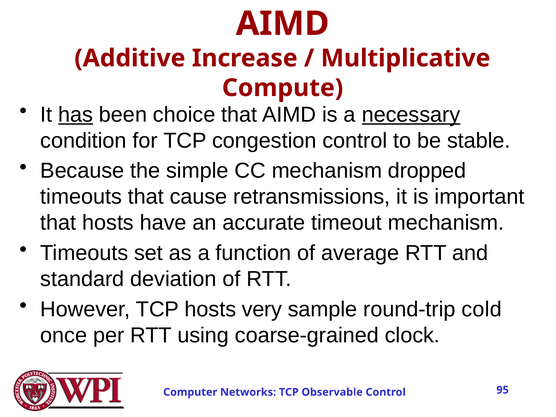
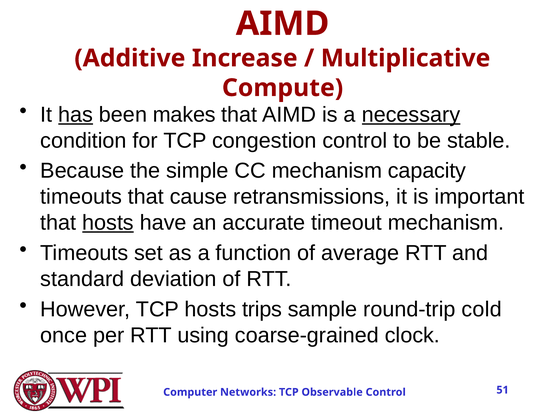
choice: choice -> makes (184, 115)
dropped: dropped -> capacity (427, 171)
hosts underline: none -> present (108, 223)
very: very -> trips (262, 309)
95: 95 -> 51 (503, 390)
